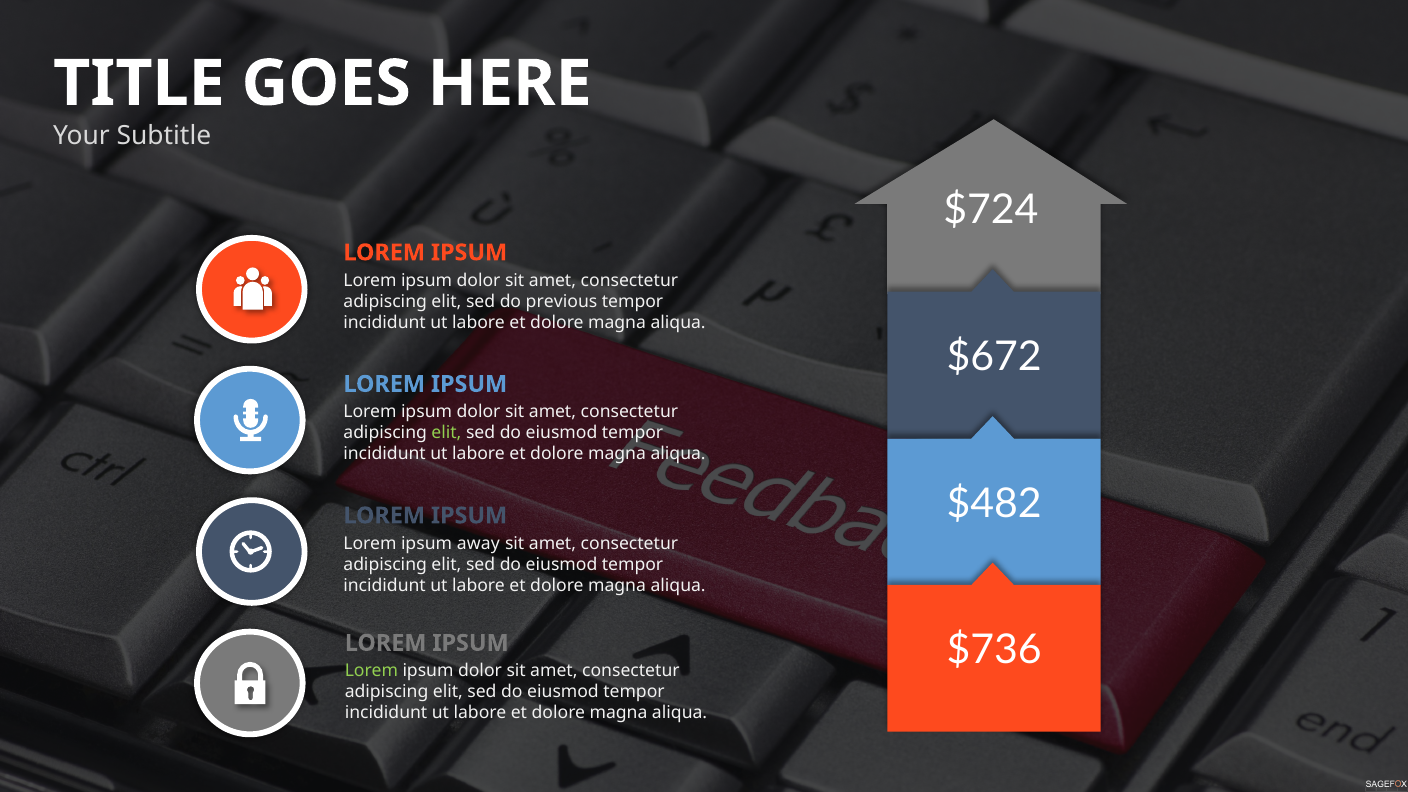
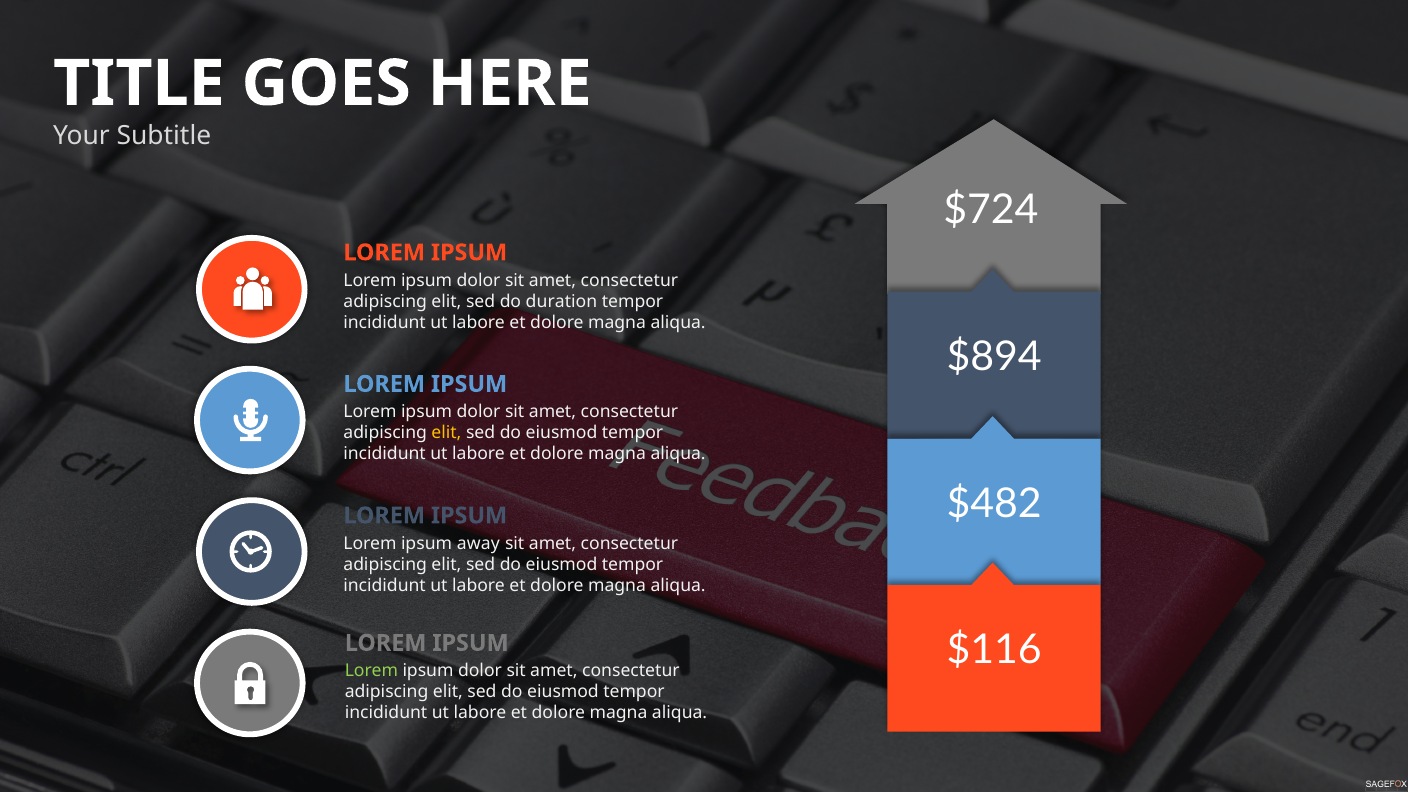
previous: previous -> duration (562, 301)
$672: $672 -> $894 (994, 357)
elit colour: light green -> yellow (446, 433)
$736: $736 -> $116 (994, 650)
